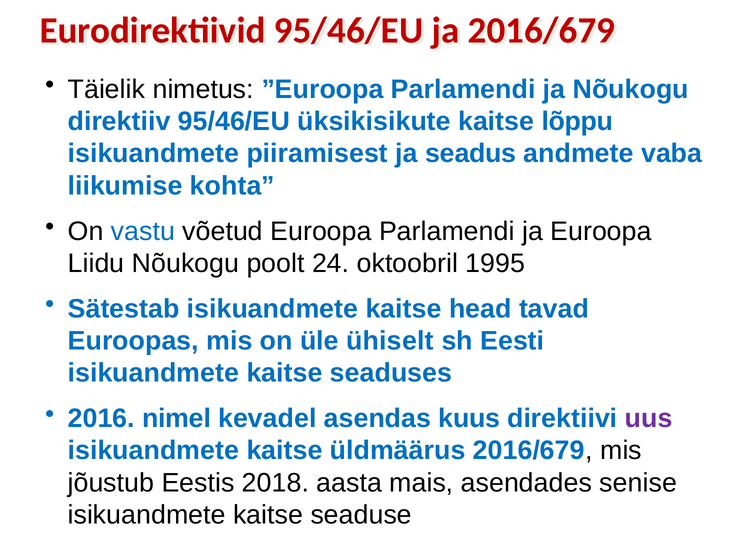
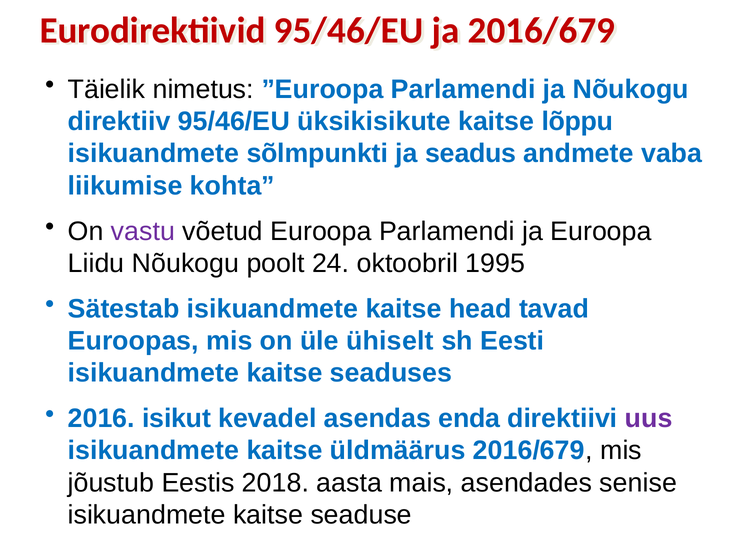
piiramisest: piiramisest -> sõlmpunkti (317, 154)
vastu colour: blue -> purple (143, 231)
nimel: nimel -> isikut (177, 419)
kuus: kuus -> enda (469, 419)
